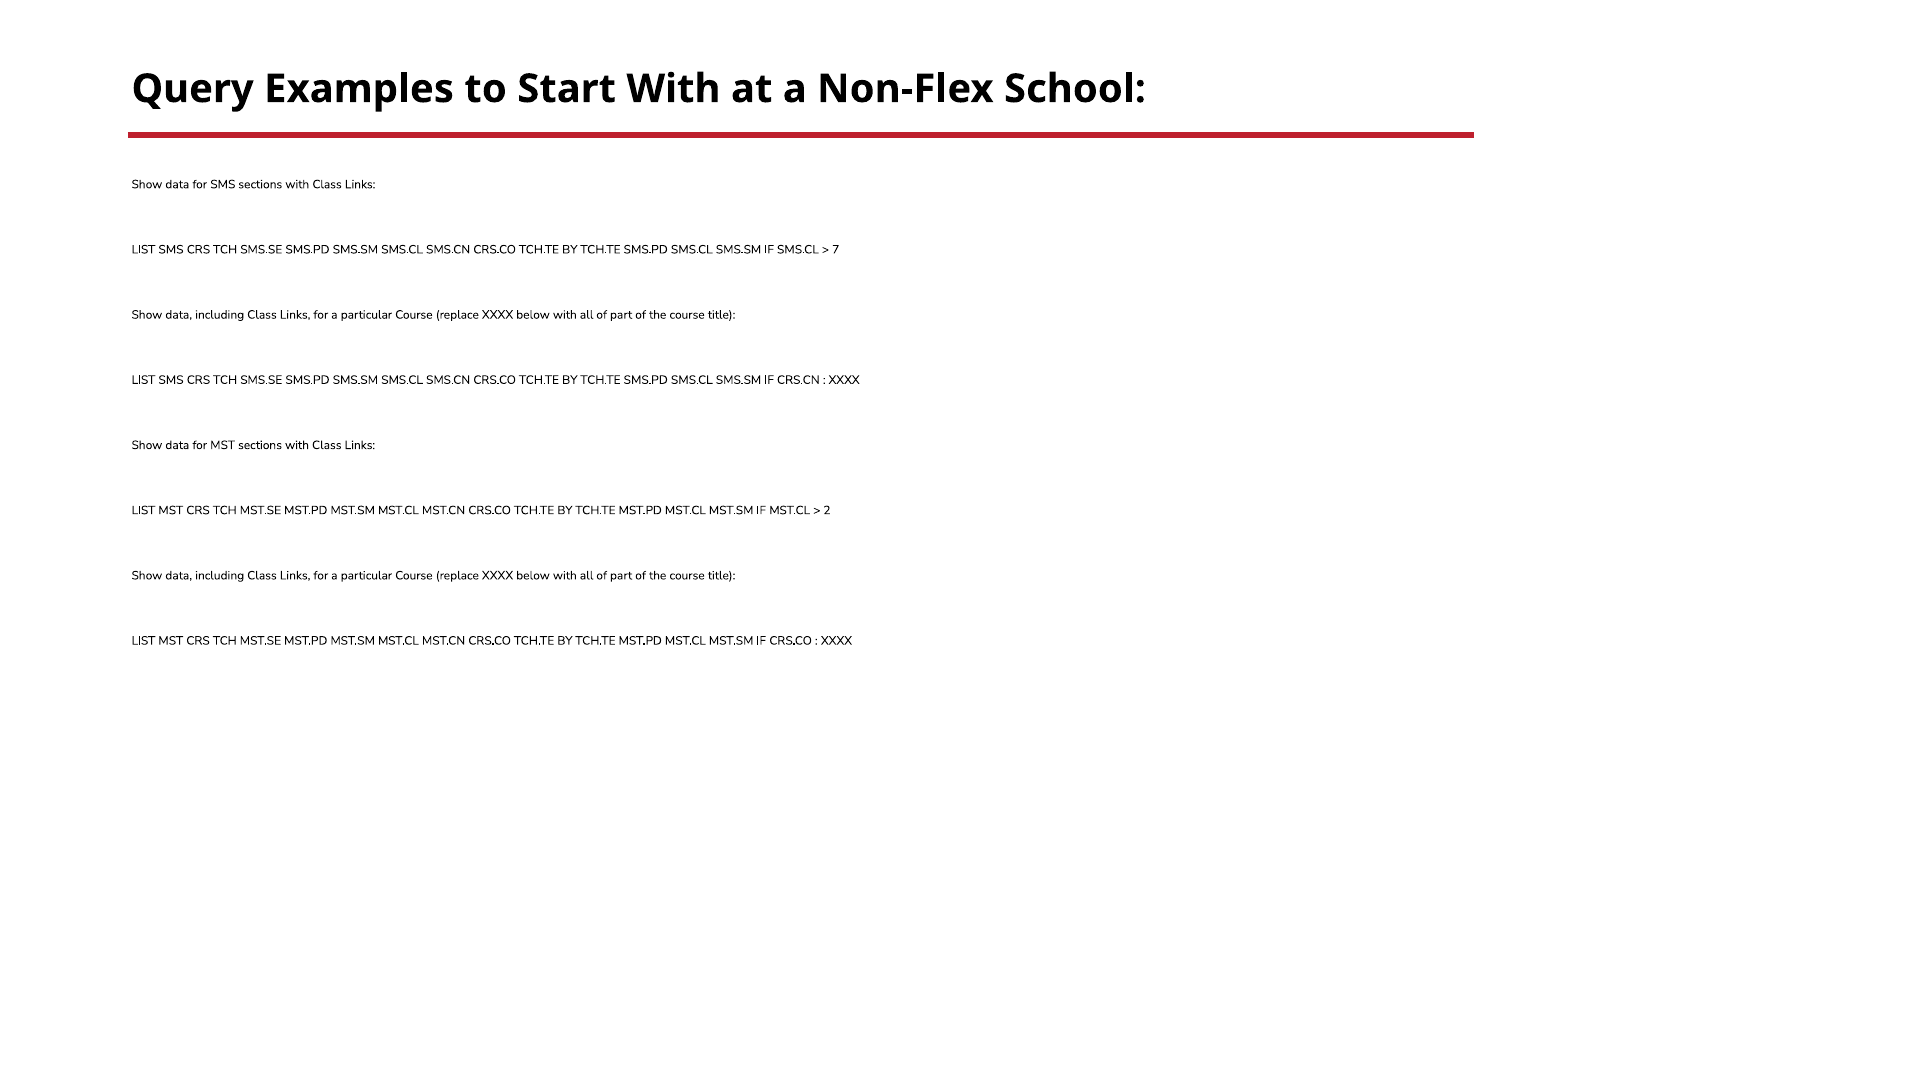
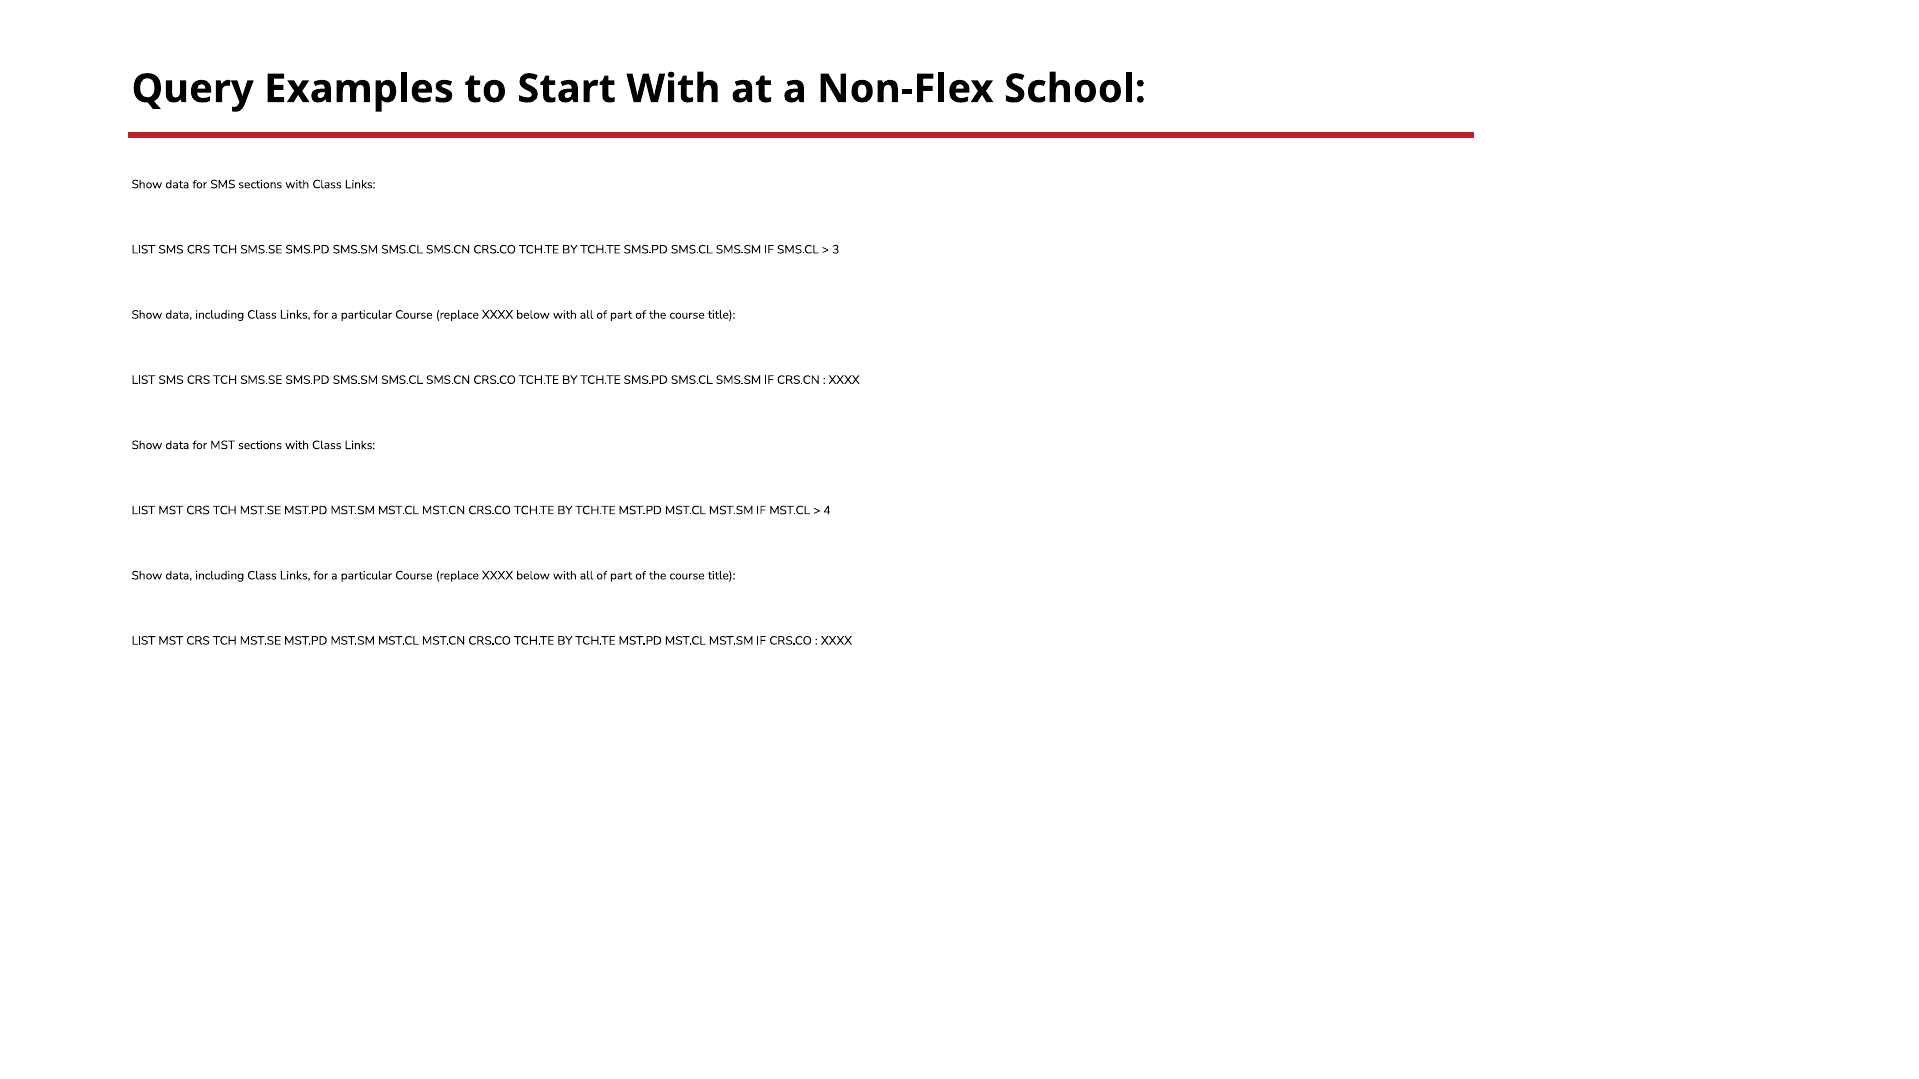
7: 7 -> 3 (836, 250)
2: 2 -> 4 (827, 510)
